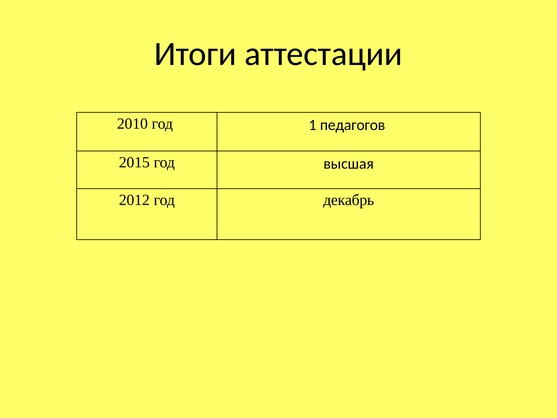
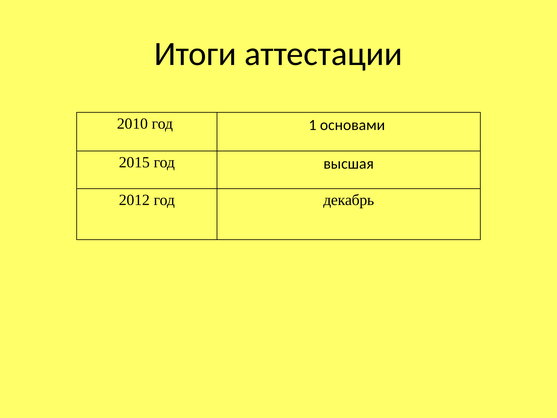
педагогов: педагогов -> основами (352, 125)
